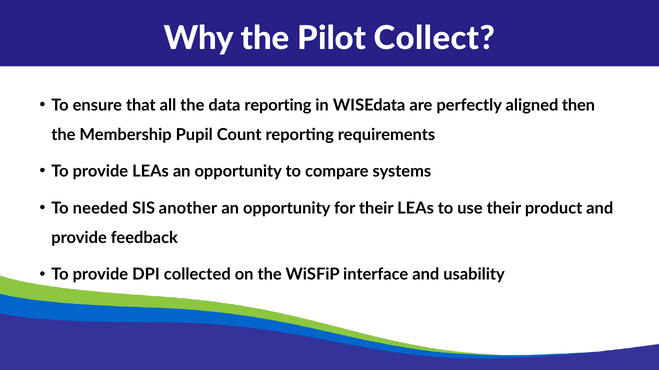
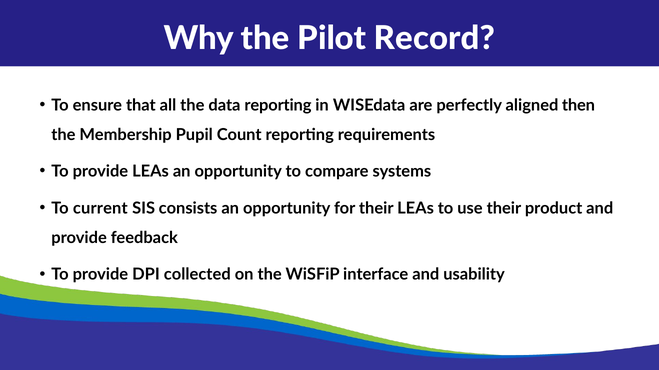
Collect: Collect -> Record (434, 38)
needed: needed -> current (100, 209)
another: another -> consists (188, 209)
